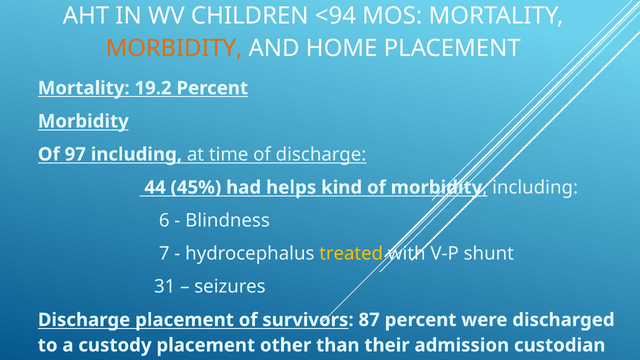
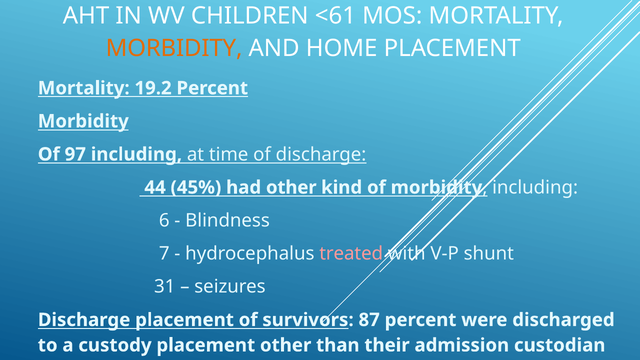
<94: <94 -> <61 (335, 16)
had helps: helps -> other (291, 187)
treated colour: yellow -> pink (351, 254)
